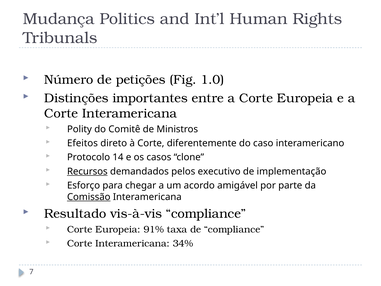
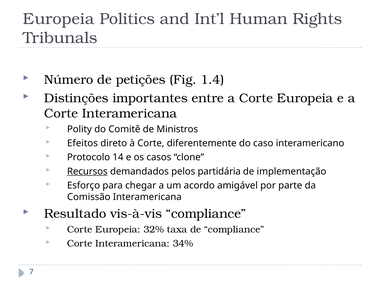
Mudança: Mudança -> Europeia (59, 19)
1.0: 1.0 -> 1.4 (212, 80)
executivo: executivo -> partidária (219, 171)
Comissão underline: present -> none (89, 197)
91%: 91% -> 32% (154, 229)
